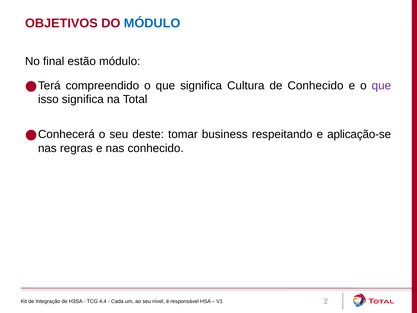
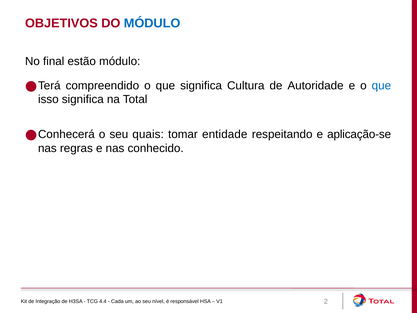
de Conhecido: Conhecido -> Autoridade (316, 86)
que colour: purple -> blue (381, 86)
deste: deste -> quais (148, 134)
business: business -> entidade (225, 134)
